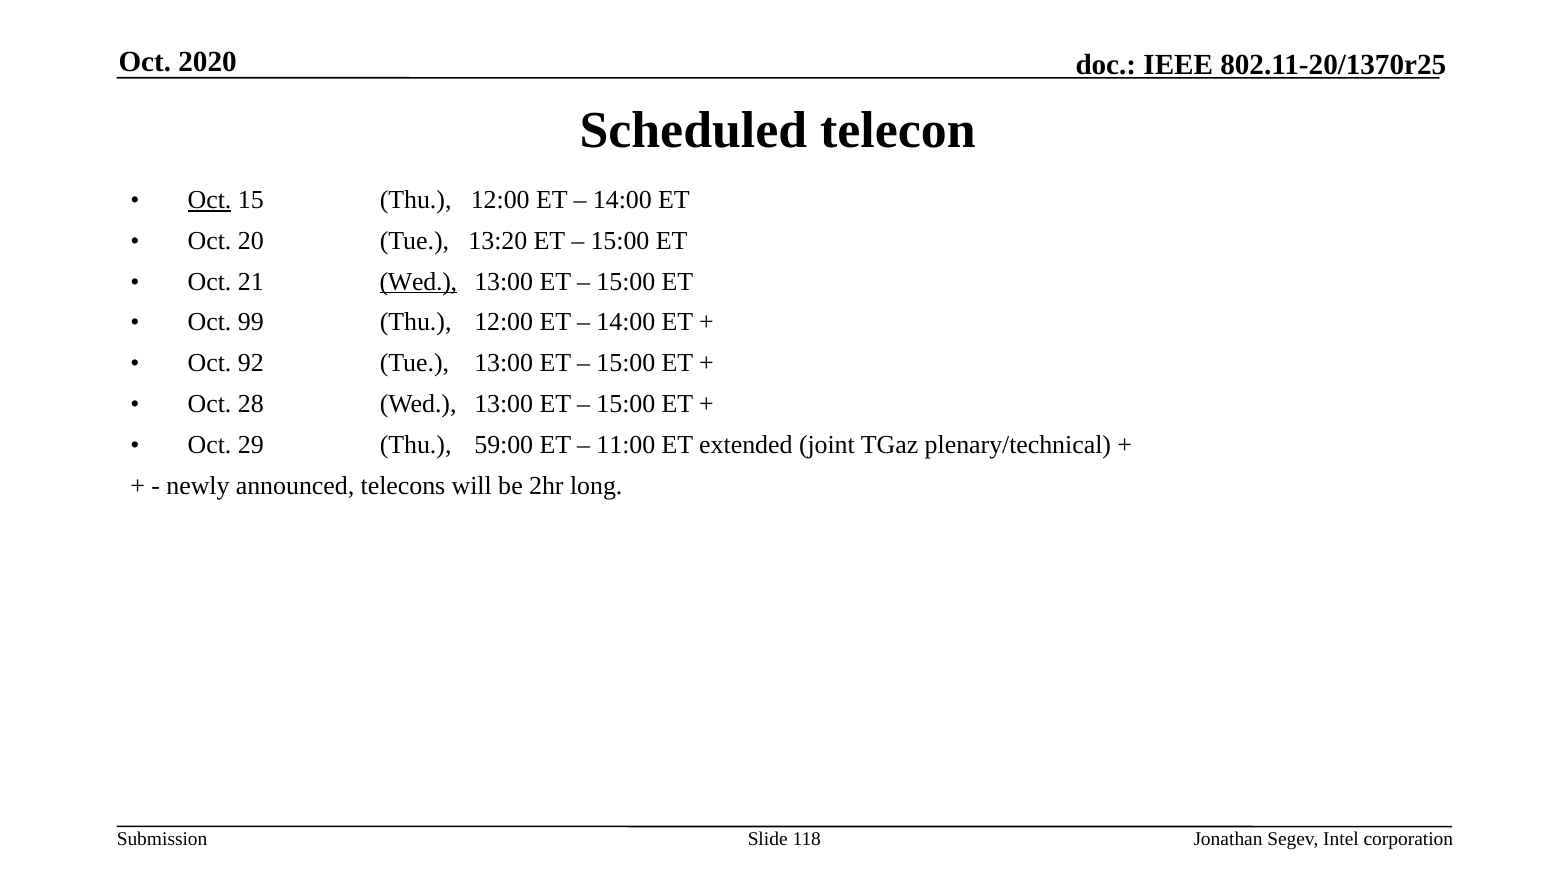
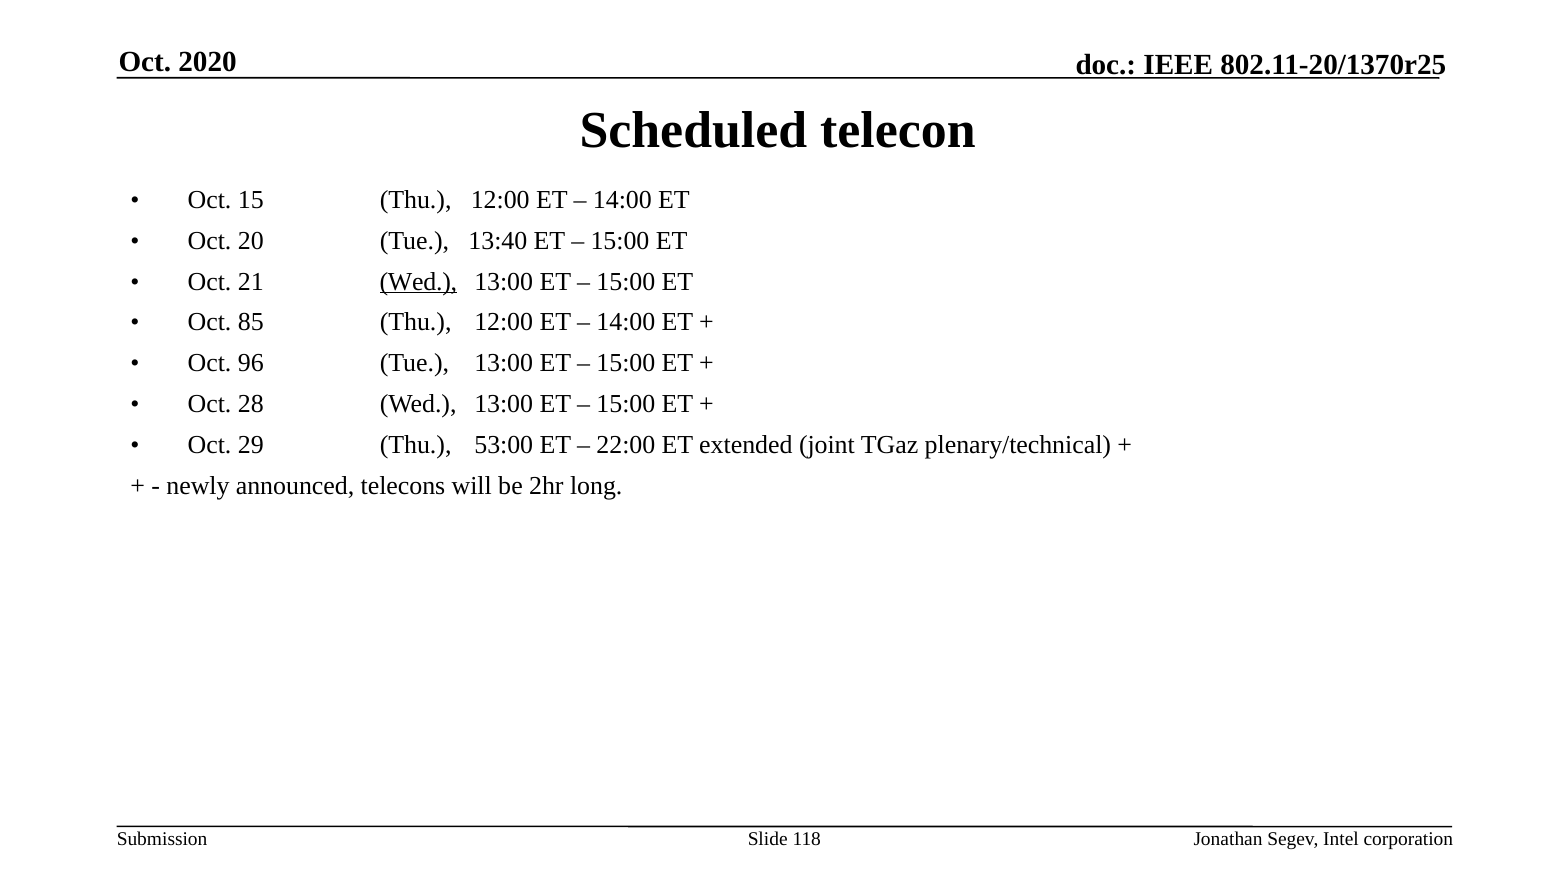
Oct underline: present -> none (210, 200)
13:20: 13:20 -> 13:40 (498, 241)
99: 99 -> 85 (251, 322)
92: 92 -> 96 (251, 363)
59:00: 59:00 -> 53:00 (504, 445)
11:00: 11:00 -> 22:00 (626, 445)
